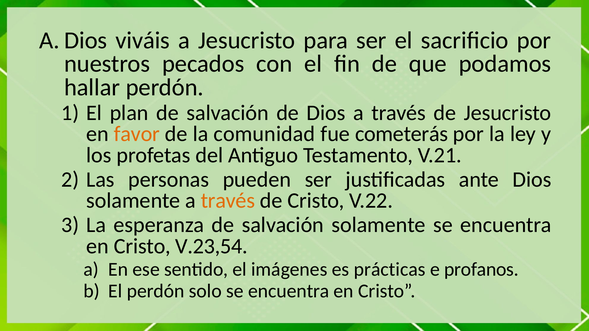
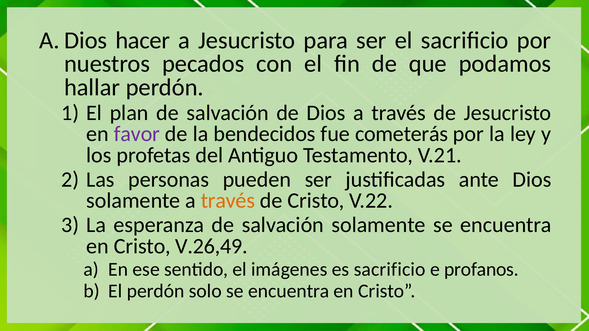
viváis: viváis -> hacer (143, 40)
favor colour: orange -> purple (137, 134)
comunidad: comunidad -> bendecidos (265, 134)
V.23,54: V.23,54 -> V.26,49 (211, 246)
es prácticas: prácticas -> sacrificio (390, 269)
